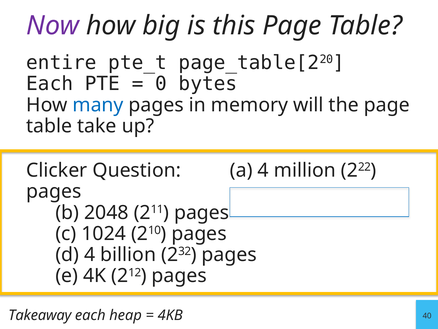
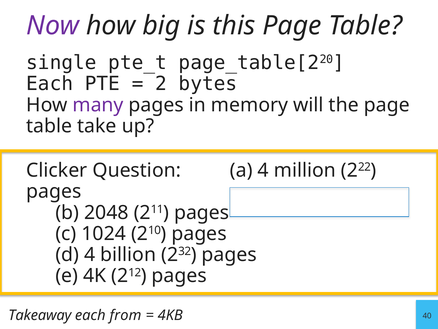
entire: entire -> single (61, 63)
0: 0 -> 2 (161, 84)
many colour: blue -> purple (98, 105)
heap: heap -> from (125, 315)
